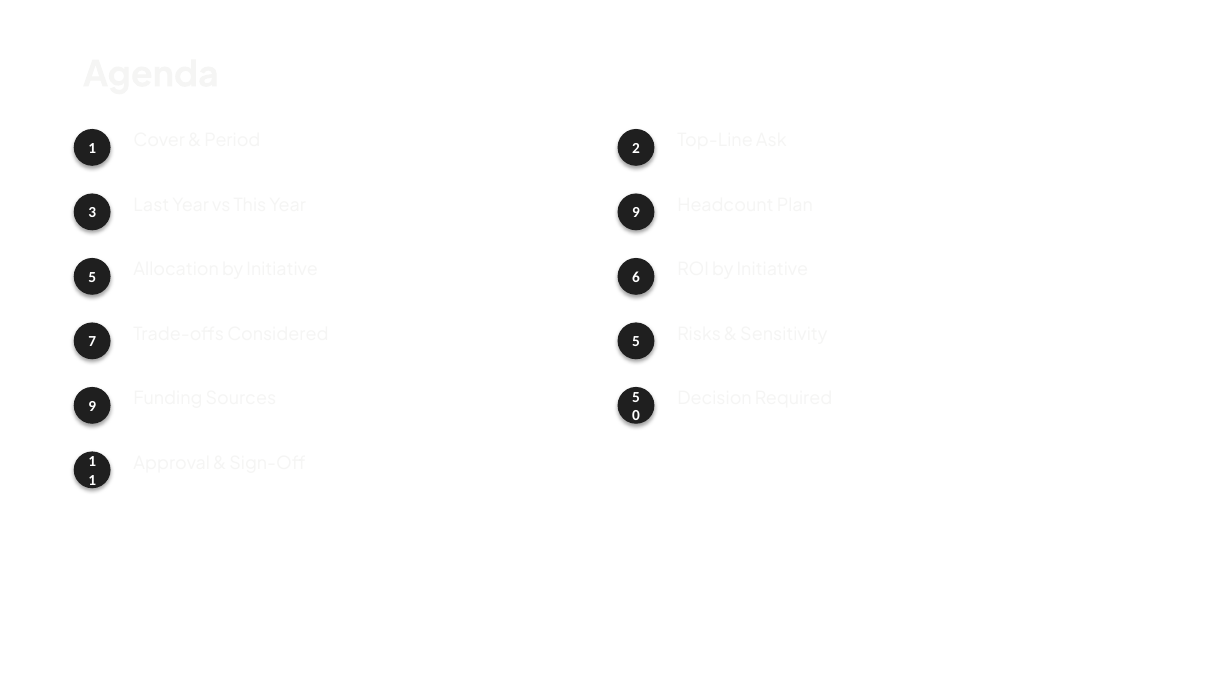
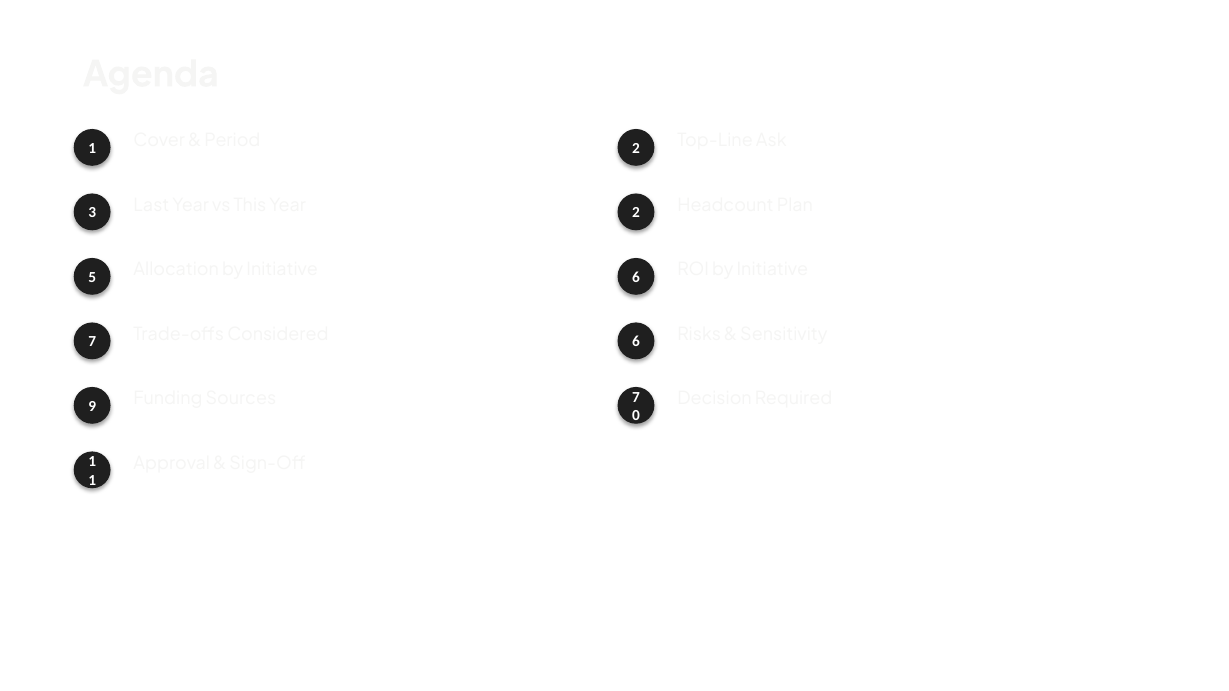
Year 9: 9 -> 2 (636, 213)
Considered 5: 5 -> 6 (636, 342)
Sources 5: 5 -> 7 (636, 397)
